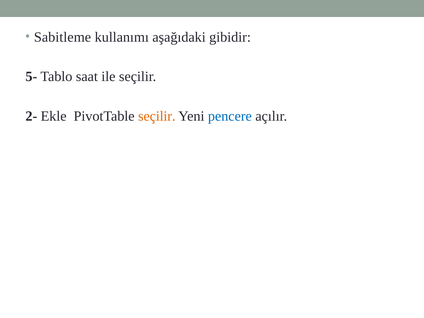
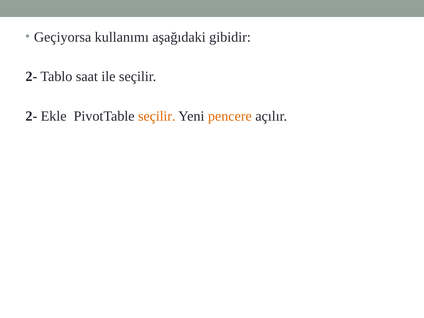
Sabitleme: Sabitleme -> Geçiyorsa (63, 37)
5-: 5- -> 2- (31, 77)
pencere colour: blue -> orange (230, 116)
